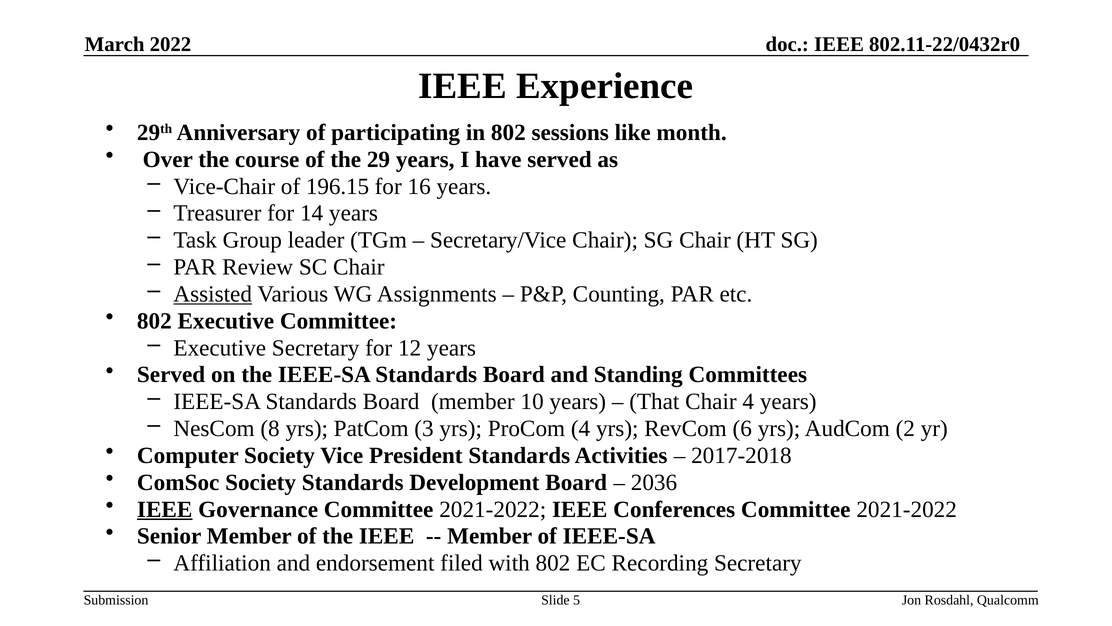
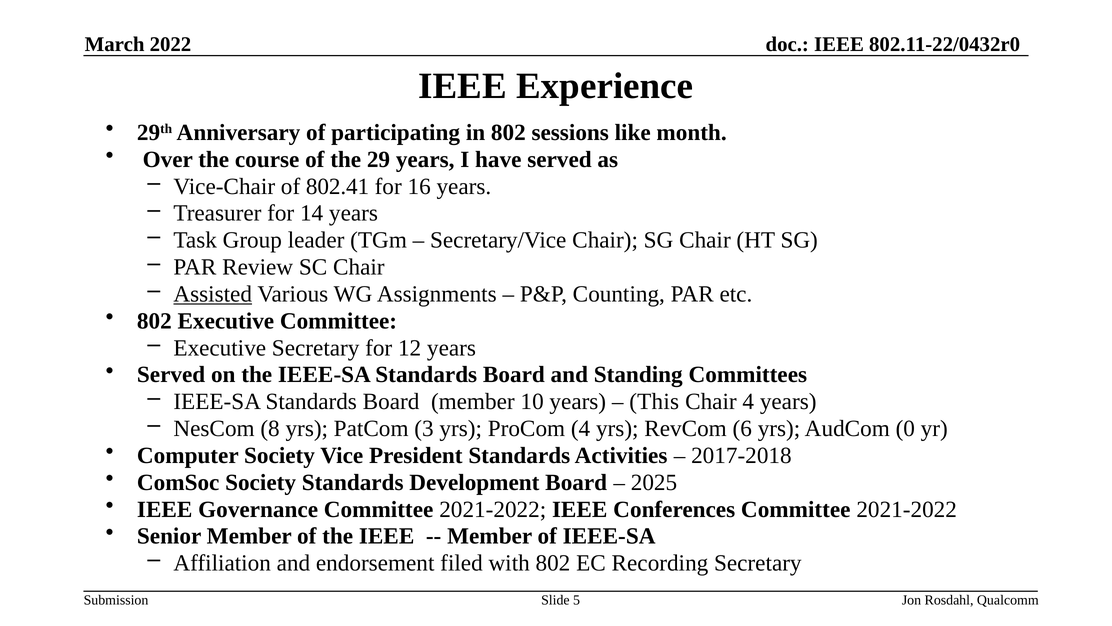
196.15: 196.15 -> 802.41 (338, 186)
That: That -> This (654, 401)
2: 2 -> 0 (905, 428)
2036: 2036 -> 2025 (654, 482)
IEEE underline: present -> none (165, 509)
